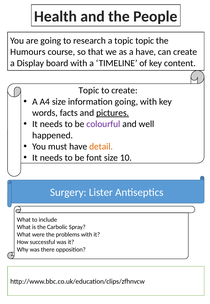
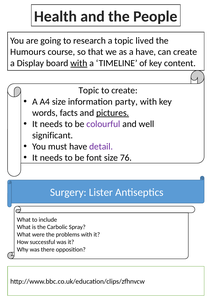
topic topic: topic -> lived (145, 41)
with underline: none -> present (79, 63)
information going: going -> party (126, 101)
happened: happened -> significant (53, 135)
detail colour: orange -> purple (101, 146)
10: 10 -> 76 (126, 157)
